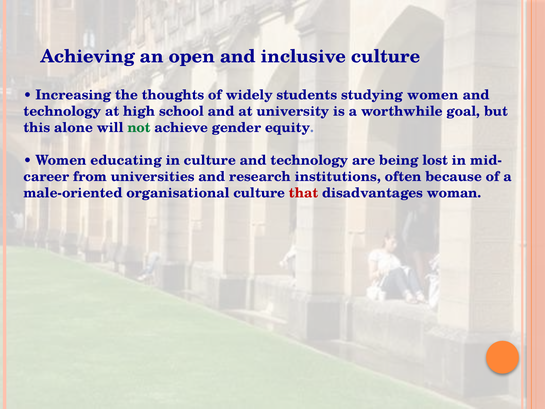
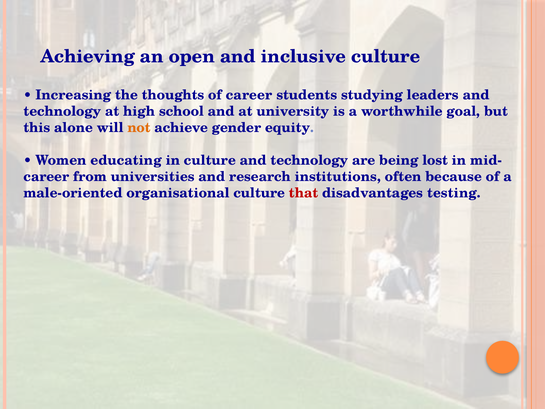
of widely: widely -> career (249, 95)
studying women: women -> leaders (433, 95)
not colour: green -> orange (139, 128)
woman: woman -> testing (454, 193)
